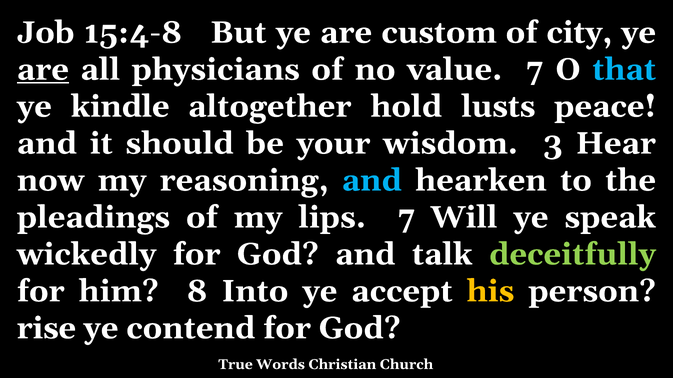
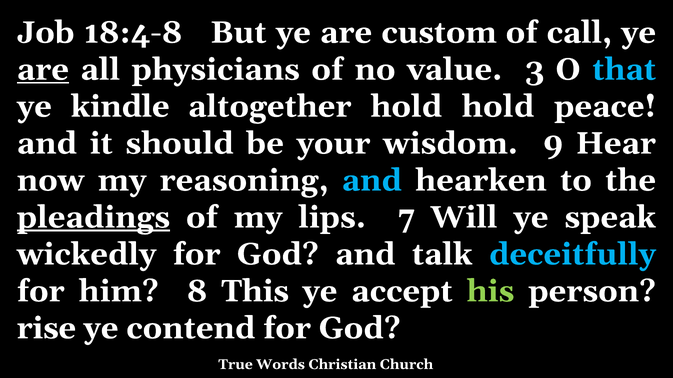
15:4-8: 15:4-8 -> 18:4-8 (133, 33)
city: city -> call (579, 33)
value 7: 7 -> 3 (535, 70)
hold lusts: lusts -> hold (498, 107)
3: 3 -> 9 (553, 144)
pleadings underline: none -> present (93, 218)
deceitfully colour: light green -> light blue (572, 255)
Into: Into -> This (255, 292)
his colour: yellow -> light green (490, 292)
